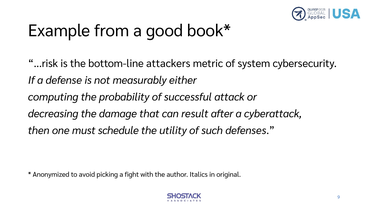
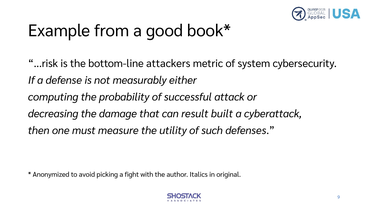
after: after -> built (222, 114)
schedule: schedule -> measure (118, 131)
